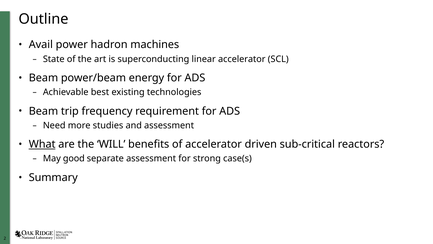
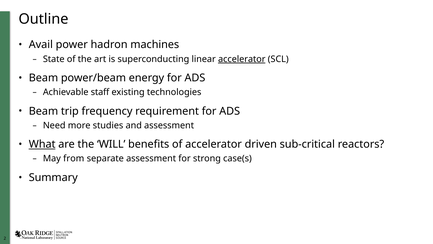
accelerator underline: none -> present (242, 59)
best: best -> staff (100, 92)
good: good -> from (74, 158)
